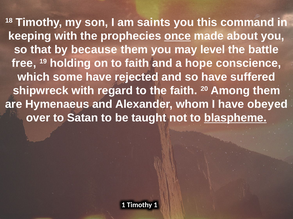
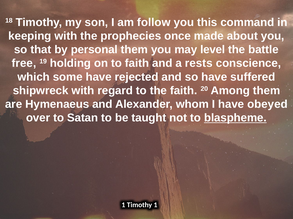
saints: saints -> follow (154, 22)
once underline: present -> none (178, 36)
because: because -> personal (94, 50)
hope: hope -> rests (199, 63)
